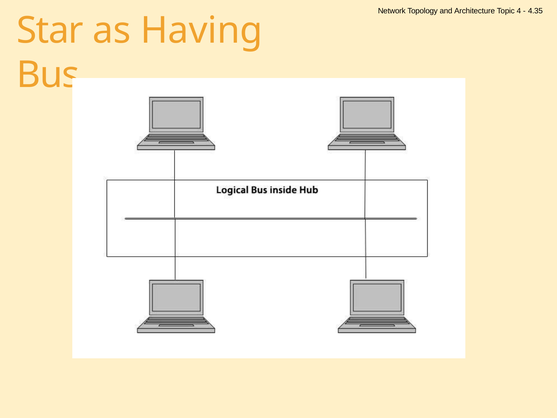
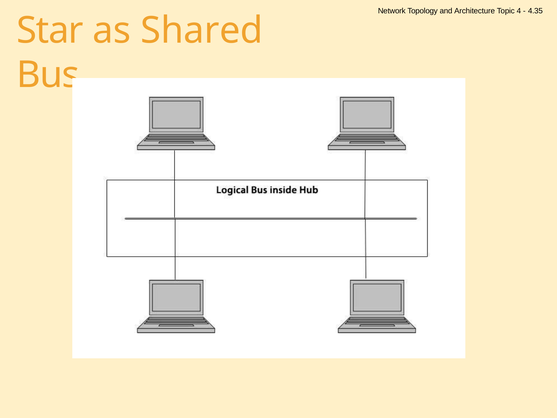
Having: Having -> Shared (202, 30)
